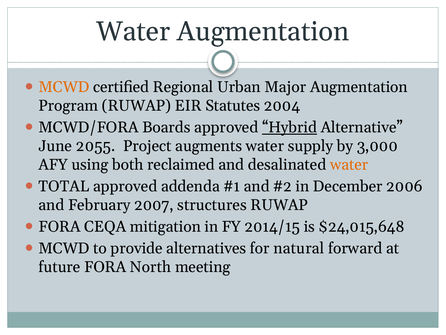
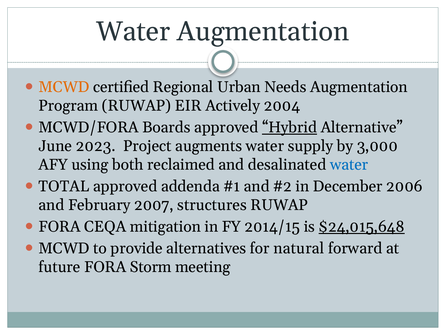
Major: Major -> Needs (285, 87)
Statutes: Statutes -> Actively (233, 106)
2055: 2055 -> 2023 (96, 146)
water colour: orange -> blue (349, 164)
$24,015,648 underline: none -> present (362, 226)
North: North -> Storm (151, 267)
